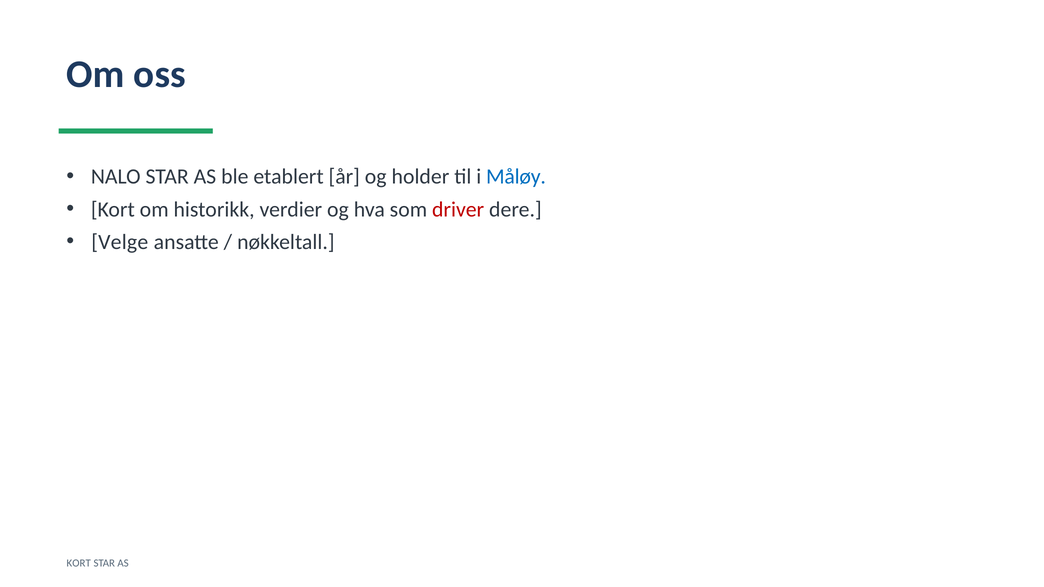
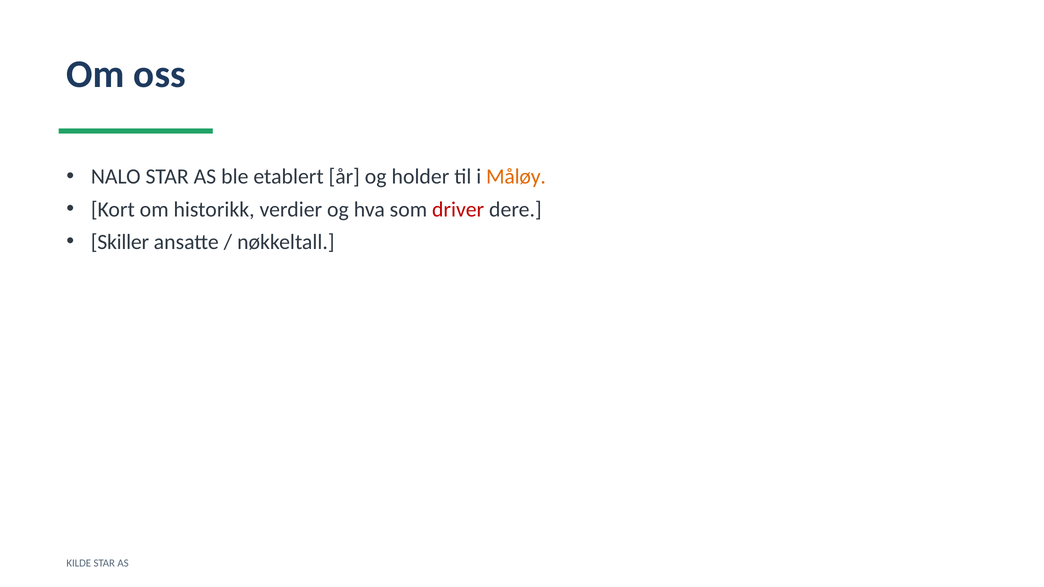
Måløy colour: blue -> orange (516, 177)
Velge: Velge -> Skiller (120, 242)
KORT: KORT -> KILDE (79, 563)
